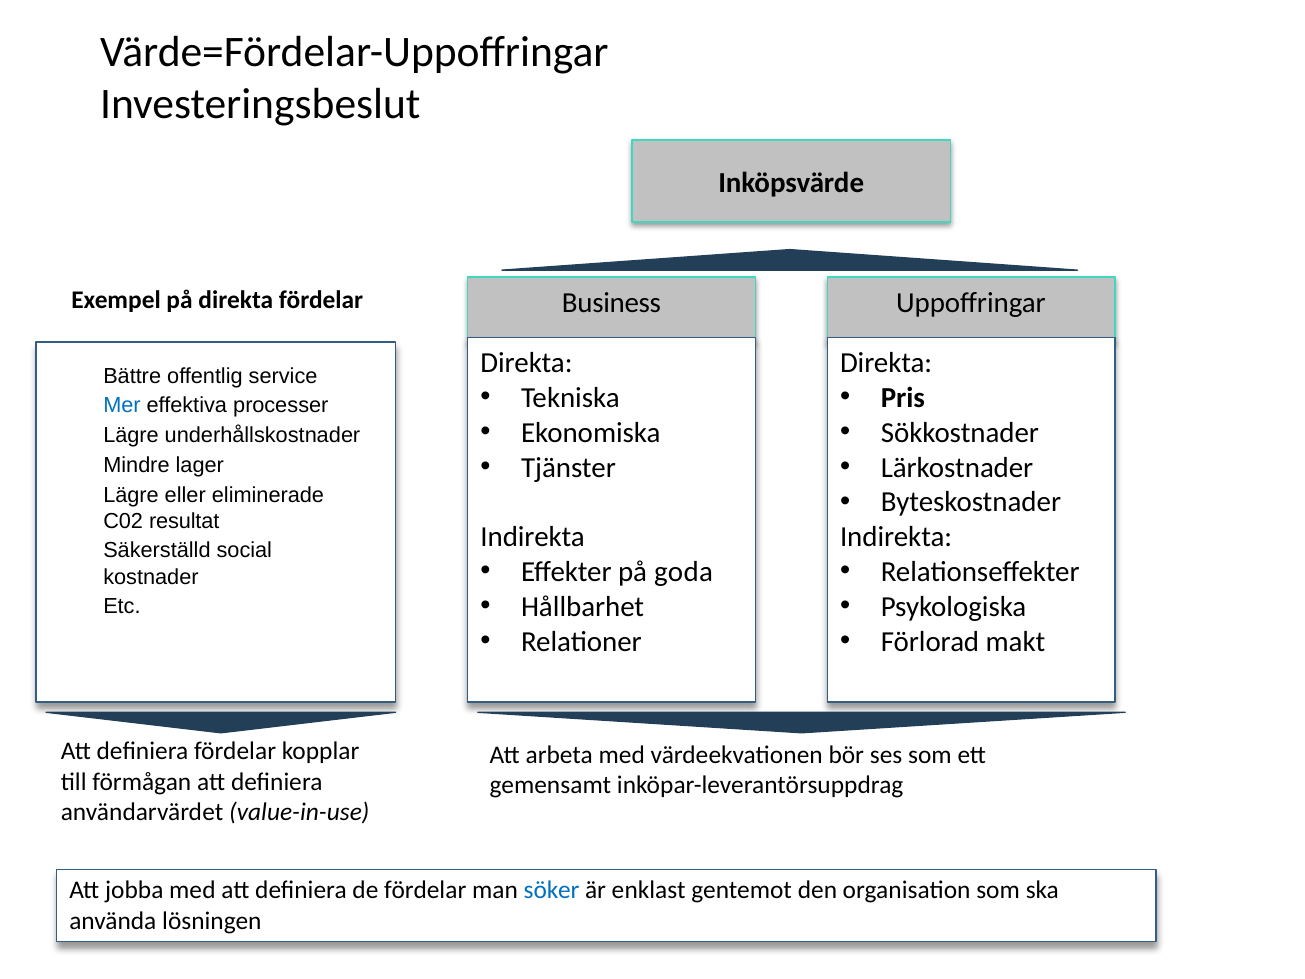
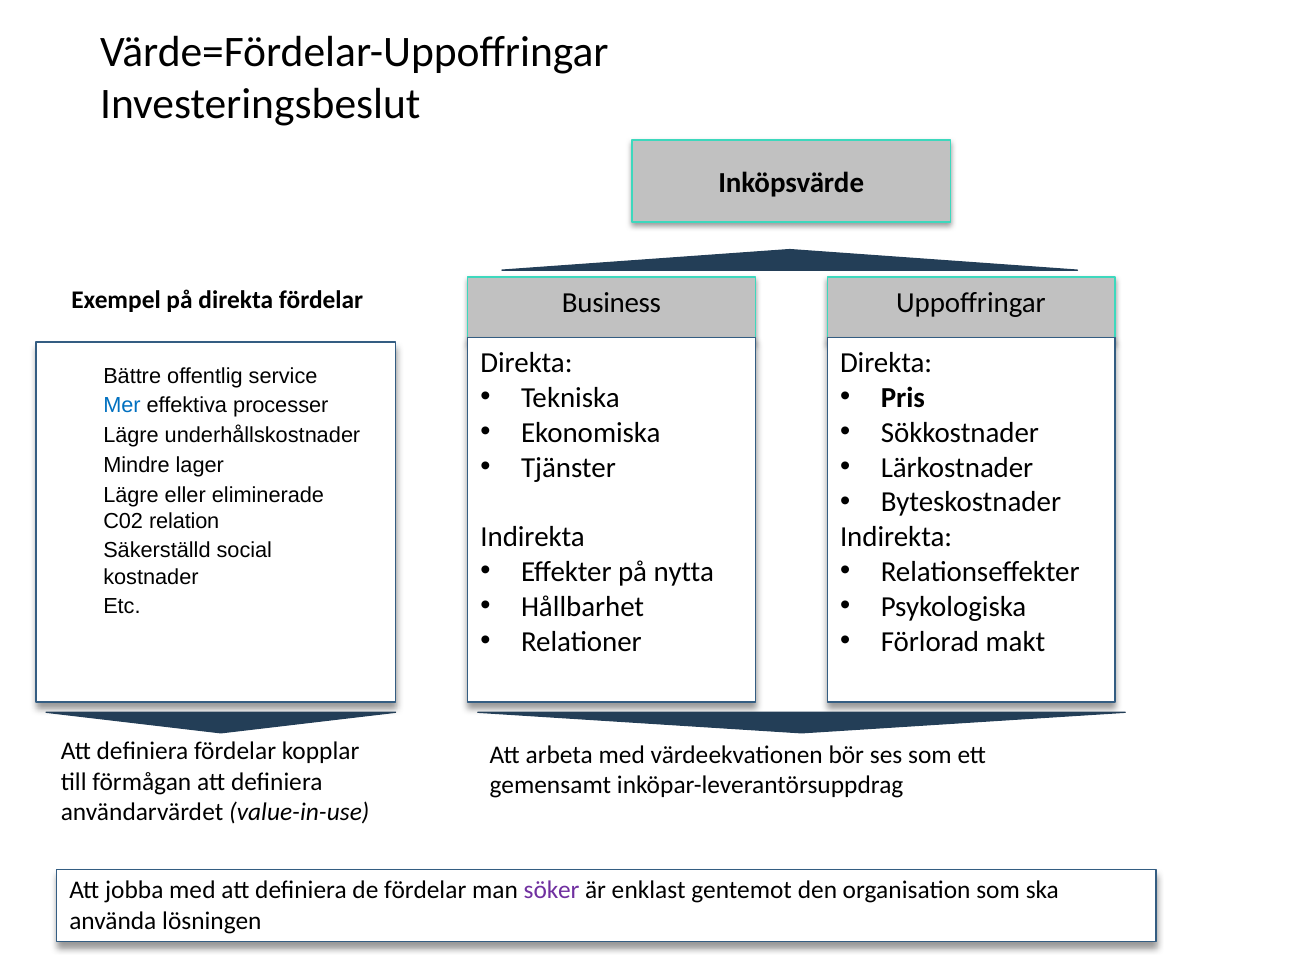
resultat: resultat -> relation (184, 521)
goda: goda -> nytta (684, 572)
söker colour: blue -> purple (552, 890)
